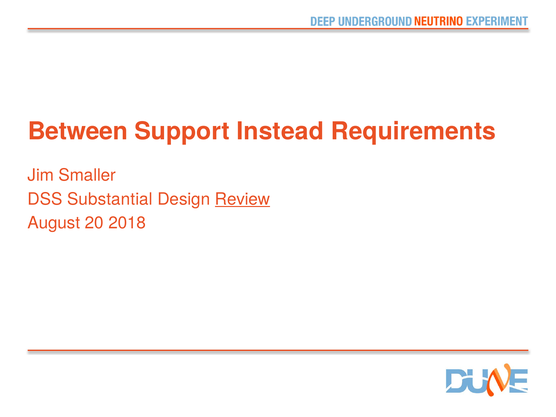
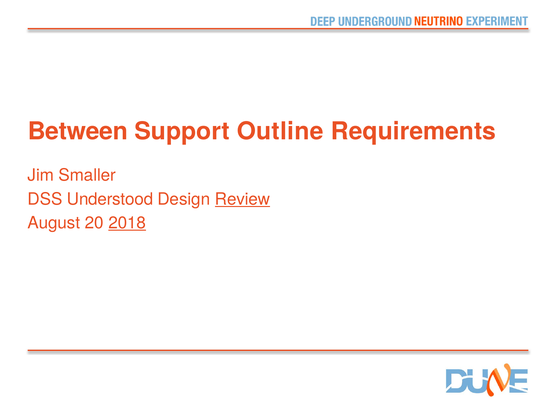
Instead: Instead -> Outline (280, 131)
Substantial: Substantial -> Understood (110, 199)
2018 underline: none -> present (127, 223)
